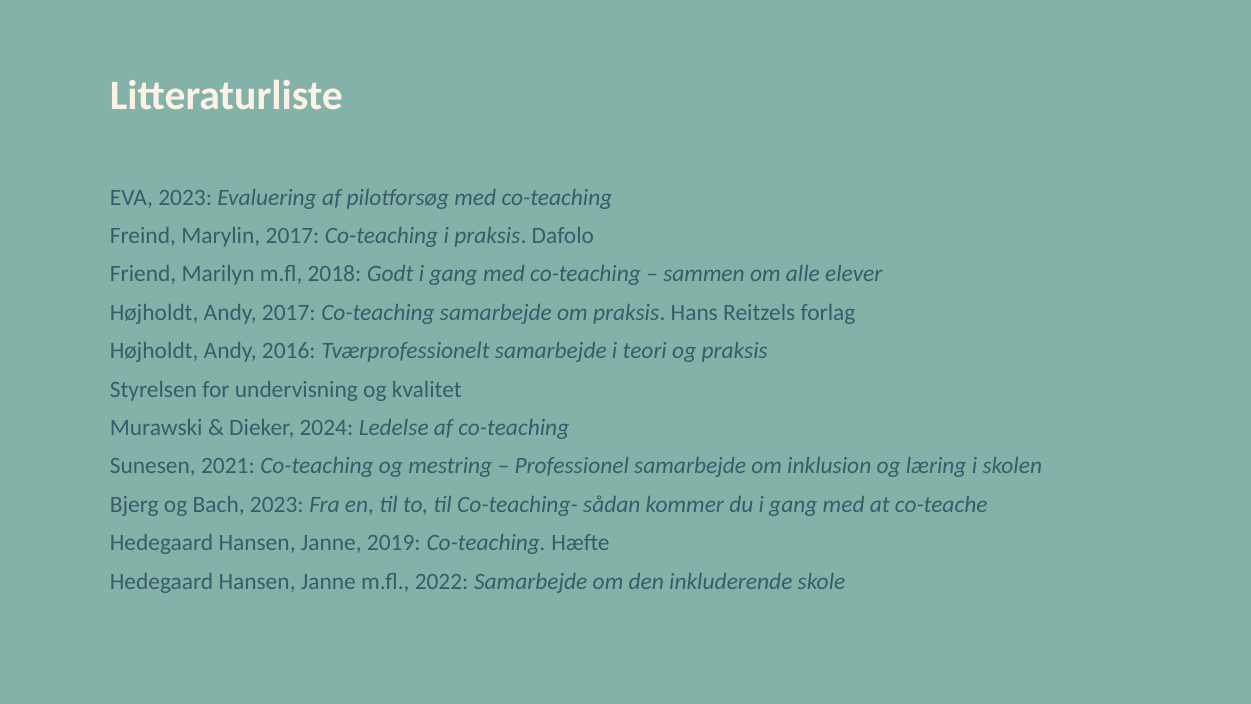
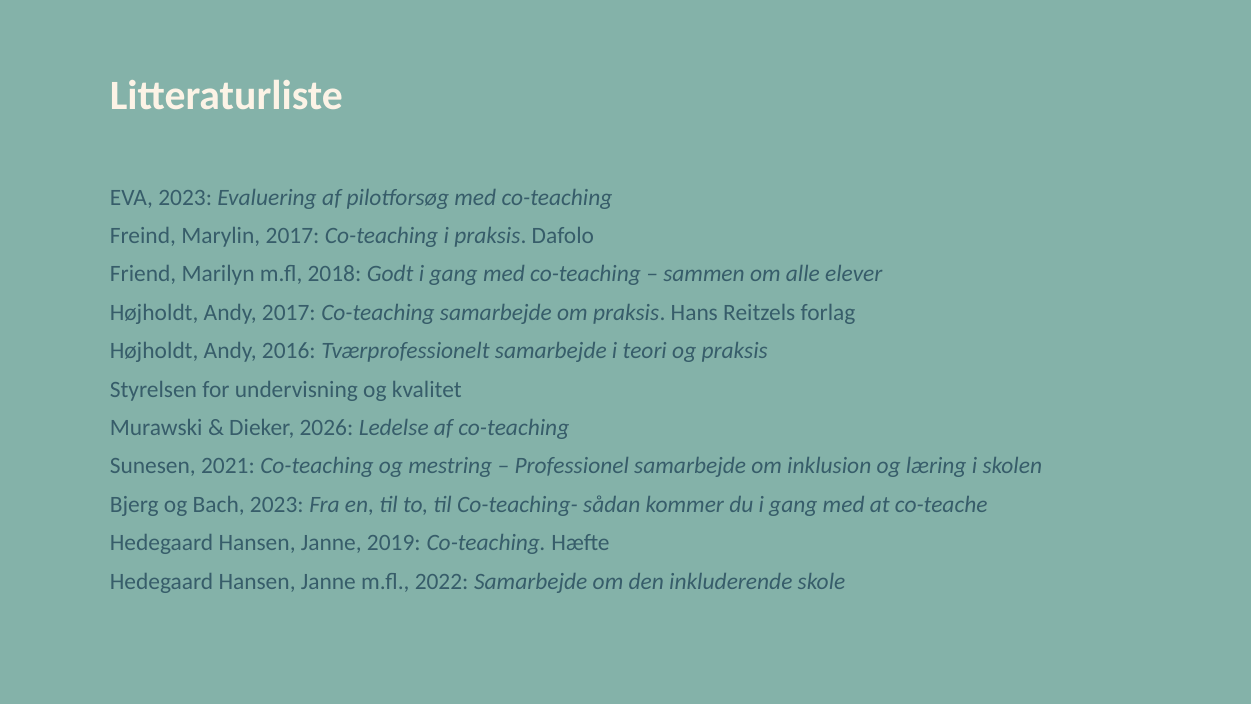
2024: 2024 -> 2026 (326, 428)
